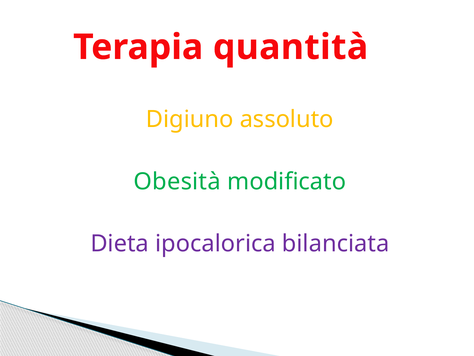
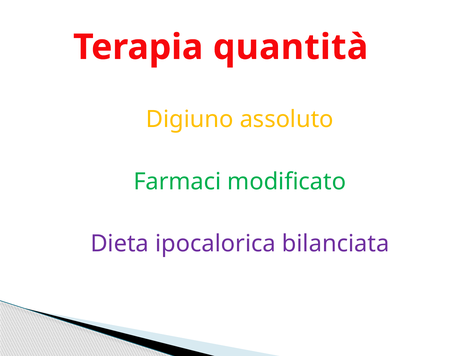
Obesità: Obesità -> Farmaci (177, 181)
